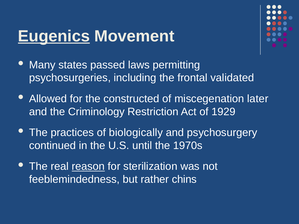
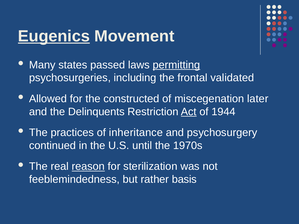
permitting underline: none -> present (176, 65)
Criminology: Criminology -> Delinquents (96, 112)
Act underline: none -> present (189, 112)
1929: 1929 -> 1944 (224, 112)
biologically: biologically -> inheritance (136, 133)
chins: chins -> basis (184, 180)
